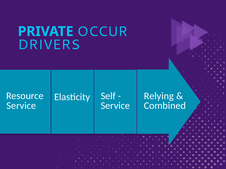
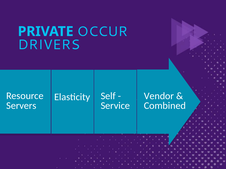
Relying: Relying -> Vendor (159, 96)
Service: Service -> Servers (21, 106)
